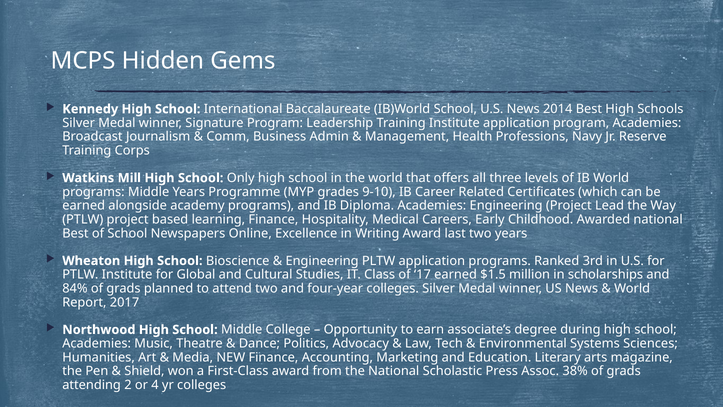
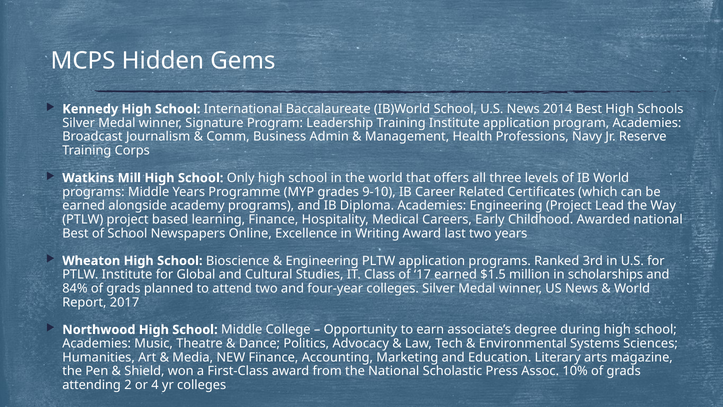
38%: 38% -> 10% (575, 371)
